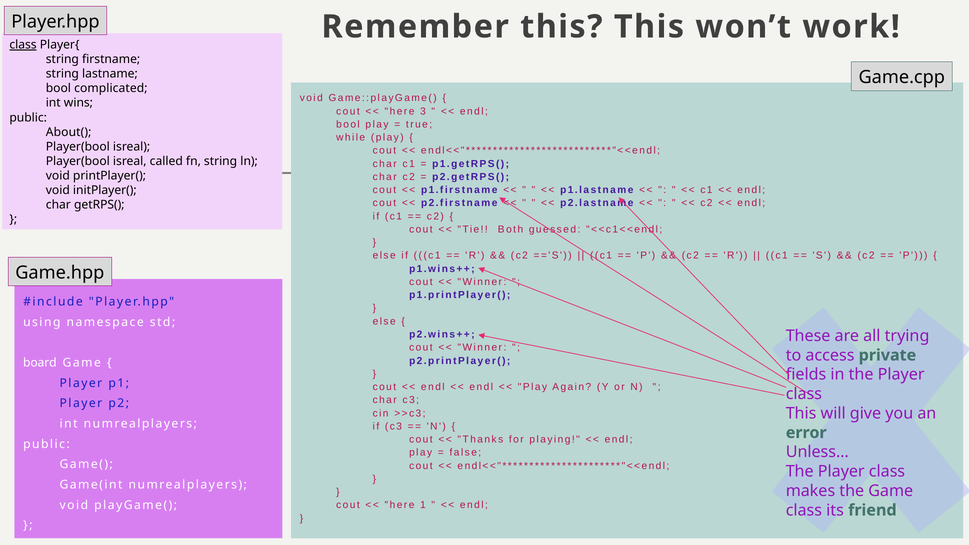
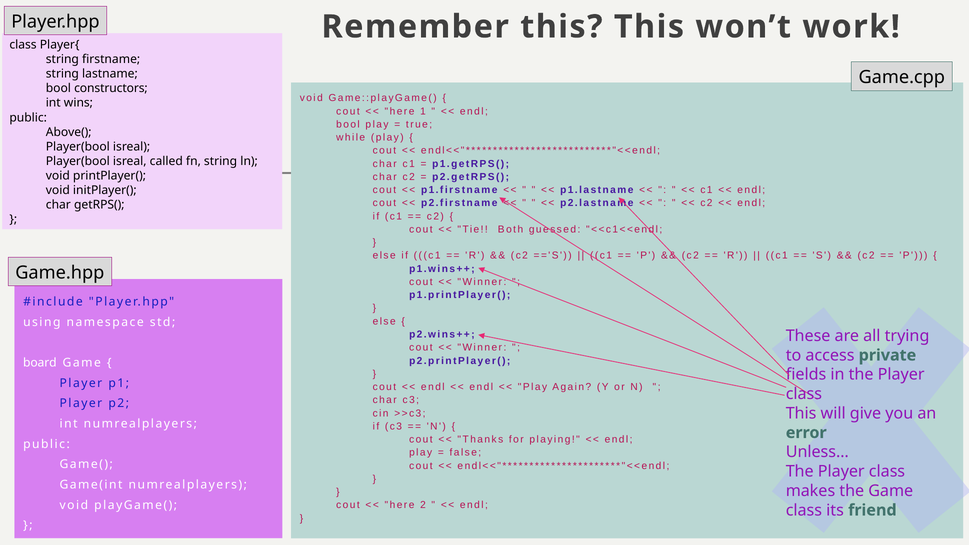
class underline: present -> none (23, 45)
complicated: complicated -> constructors (111, 88)
3: 3 -> 1 (423, 111)
About(: About( -> Above( (69, 132)
1: 1 -> 2 (423, 505)
